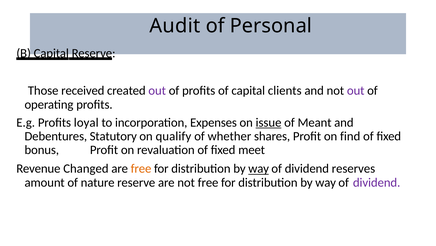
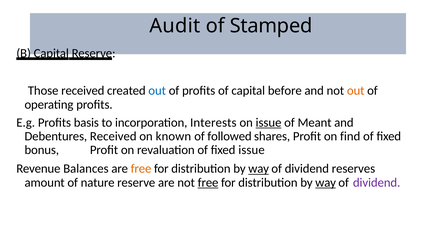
Personal: Personal -> Stamped (271, 26)
out colour: purple -> blue (157, 91)
clients: clients -> before (285, 91)
out colour: purple -> orange (356, 91)
loyal: loyal -> basis (86, 122)
Expenses: Expenses -> Interests (213, 122)
Debentures Statutory: Statutory -> Received (113, 136)
qualify: qualify -> known (173, 136)
whether: whether -> followed (230, 136)
fixed meet: meet -> issue (252, 150)
Changed: Changed -> Balances (86, 168)
free underline: none -> present (208, 182)
way underline: none -> present (326, 182)
